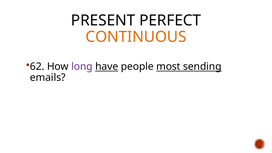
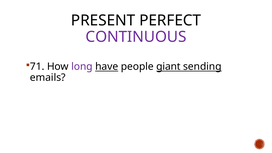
CONTINUOUS colour: orange -> purple (136, 37)
62: 62 -> 71 (37, 67)
most: most -> giant (168, 67)
